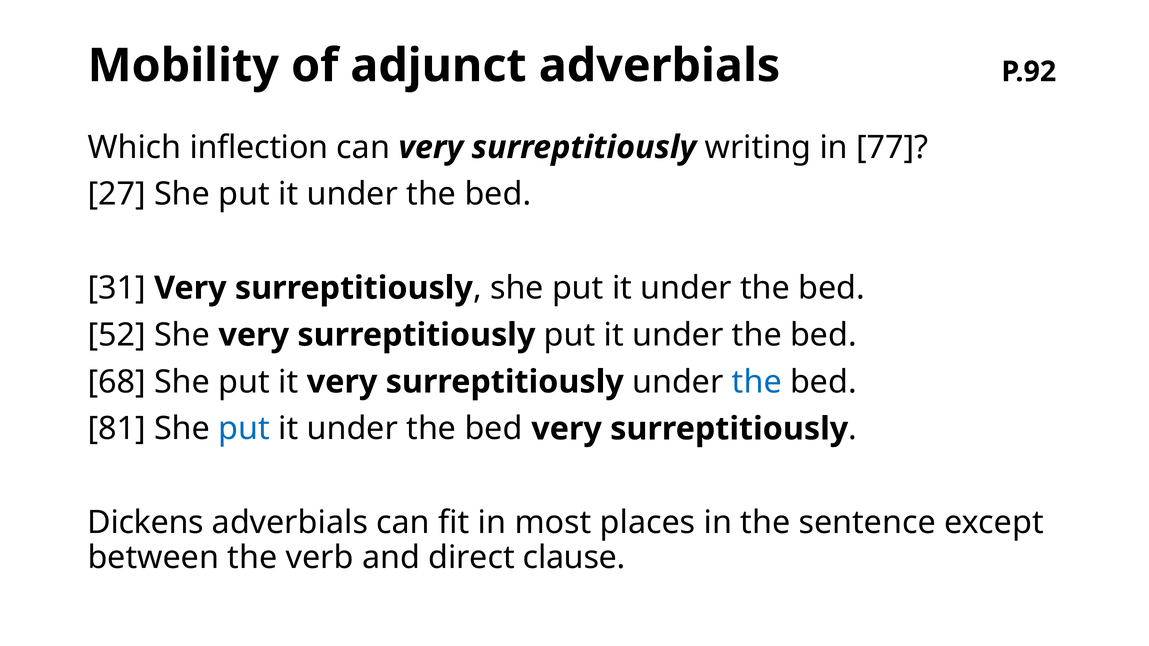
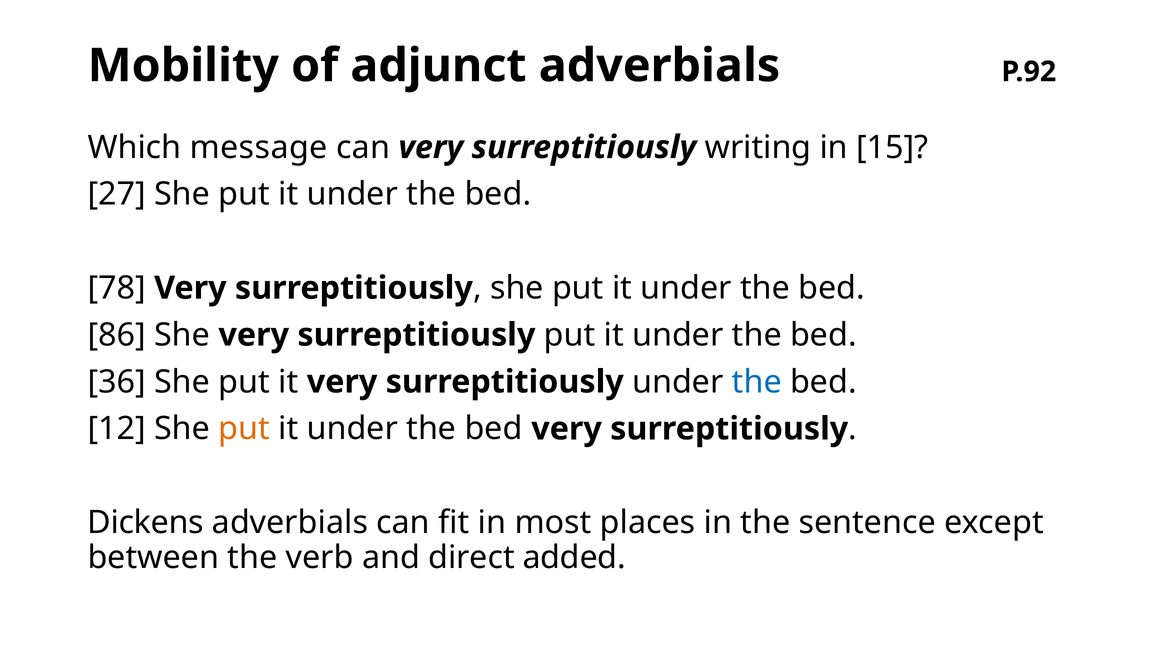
inflection: inflection -> message (259, 147)
77: 77 -> 15 (892, 147)
31: 31 -> 78 (117, 288)
52: 52 -> 86 (117, 335)
68: 68 -> 36 (117, 382)
81: 81 -> 12 (117, 429)
put colour: blue -> orange (244, 429)
clause: clause -> added (574, 558)
